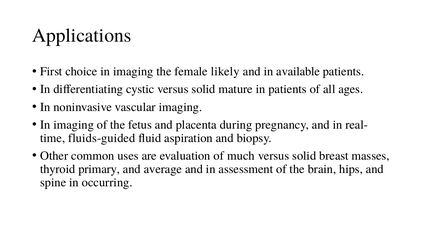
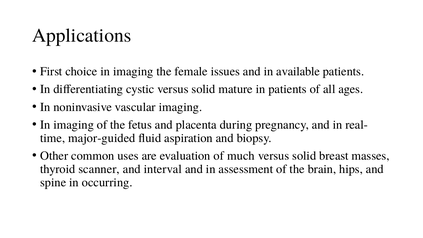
likely: likely -> issues (225, 71)
fluids-guided: fluids-guided -> major-guided (102, 138)
primary: primary -> scanner (99, 169)
average: average -> interval (163, 169)
